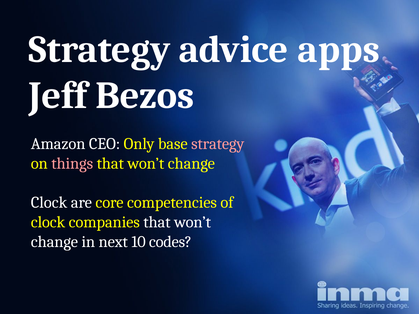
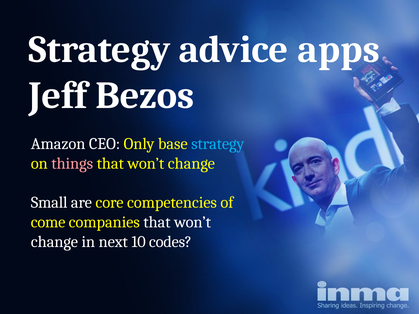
strategy colour: pink -> light blue (218, 144)
Clock: Clock -> Small (49, 203)
clock: clock -> come (48, 222)
